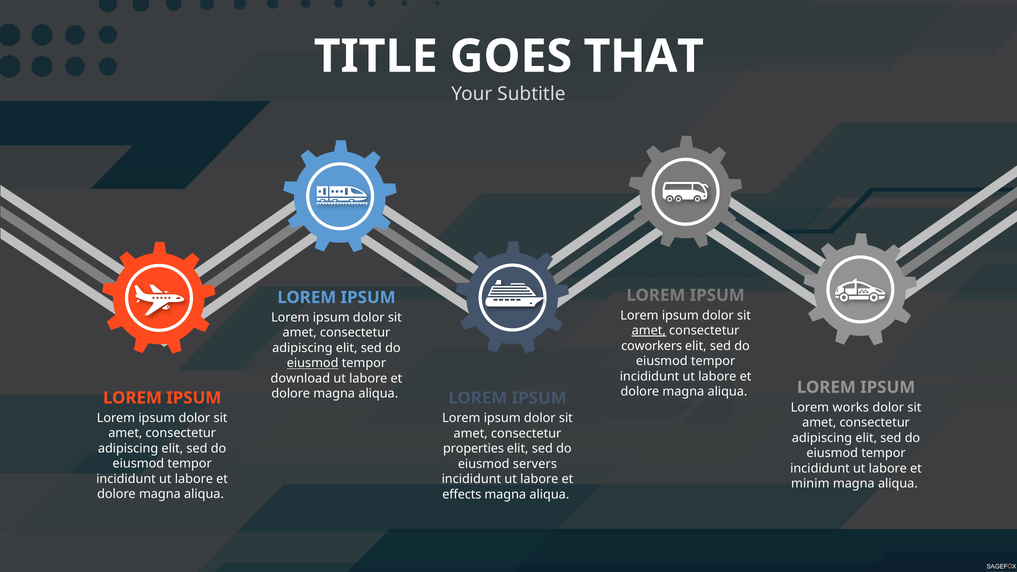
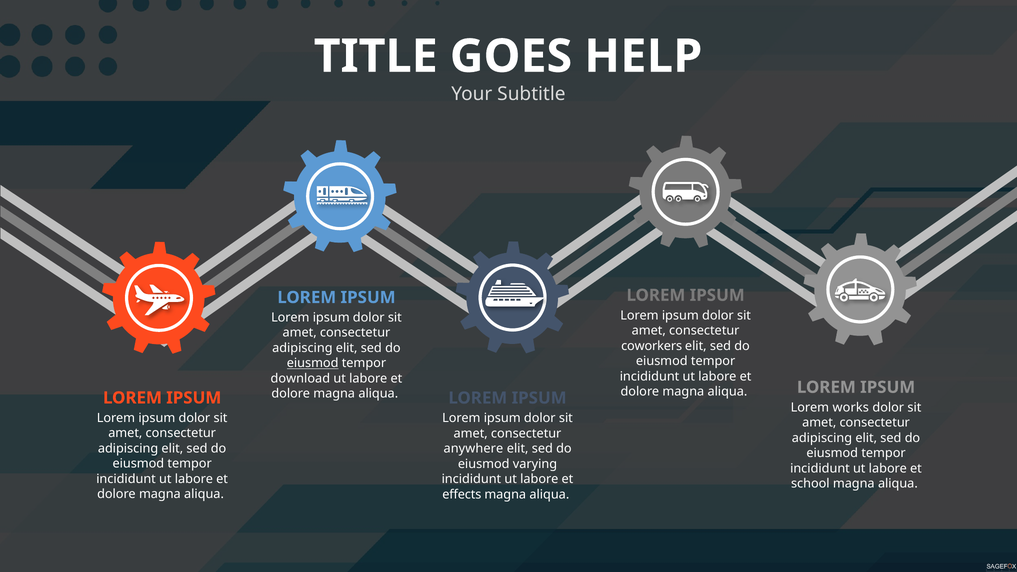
THAT: THAT -> HELP (643, 56)
amet underline: present -> none (649, 331)
properties: properties -> anywhere (473, 449)
servers: servers -> varying (535, 464)
minim: minim -> school (810, 484)
